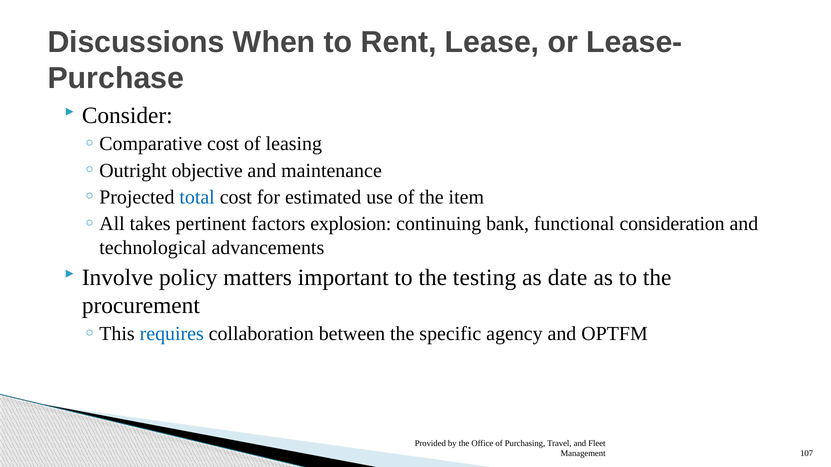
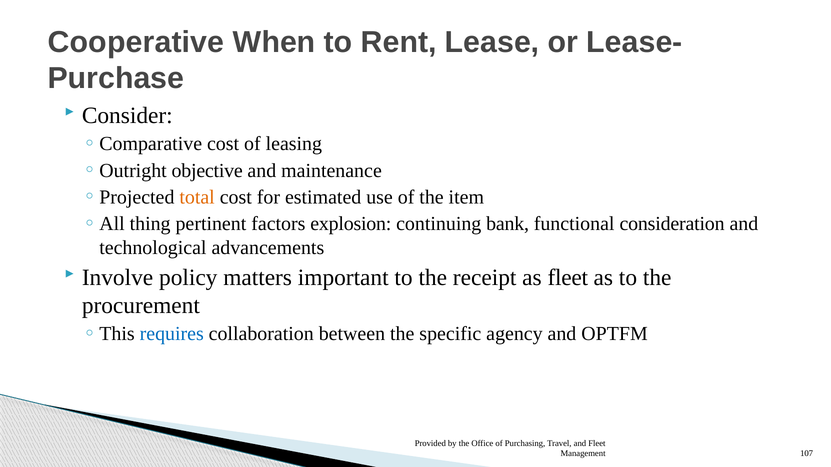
Discussions: Discussions -> Cooperative (136, 42)
total colour: blue -> orange (197, 197)
takes: takes -> thing (150, 224)
testing: testing -> receipt (485, 278)
as date: date -> fleet (568, 278)
